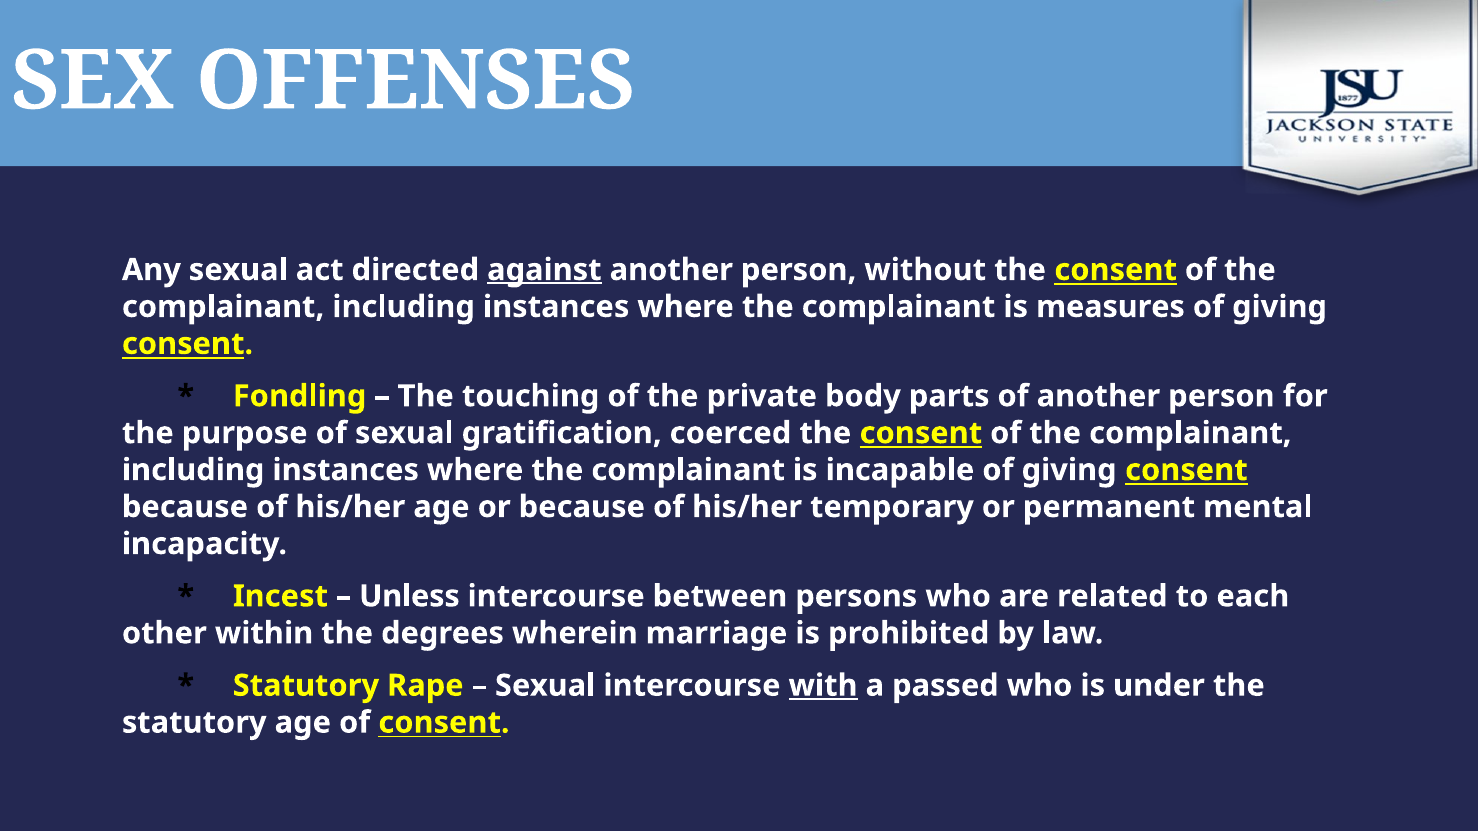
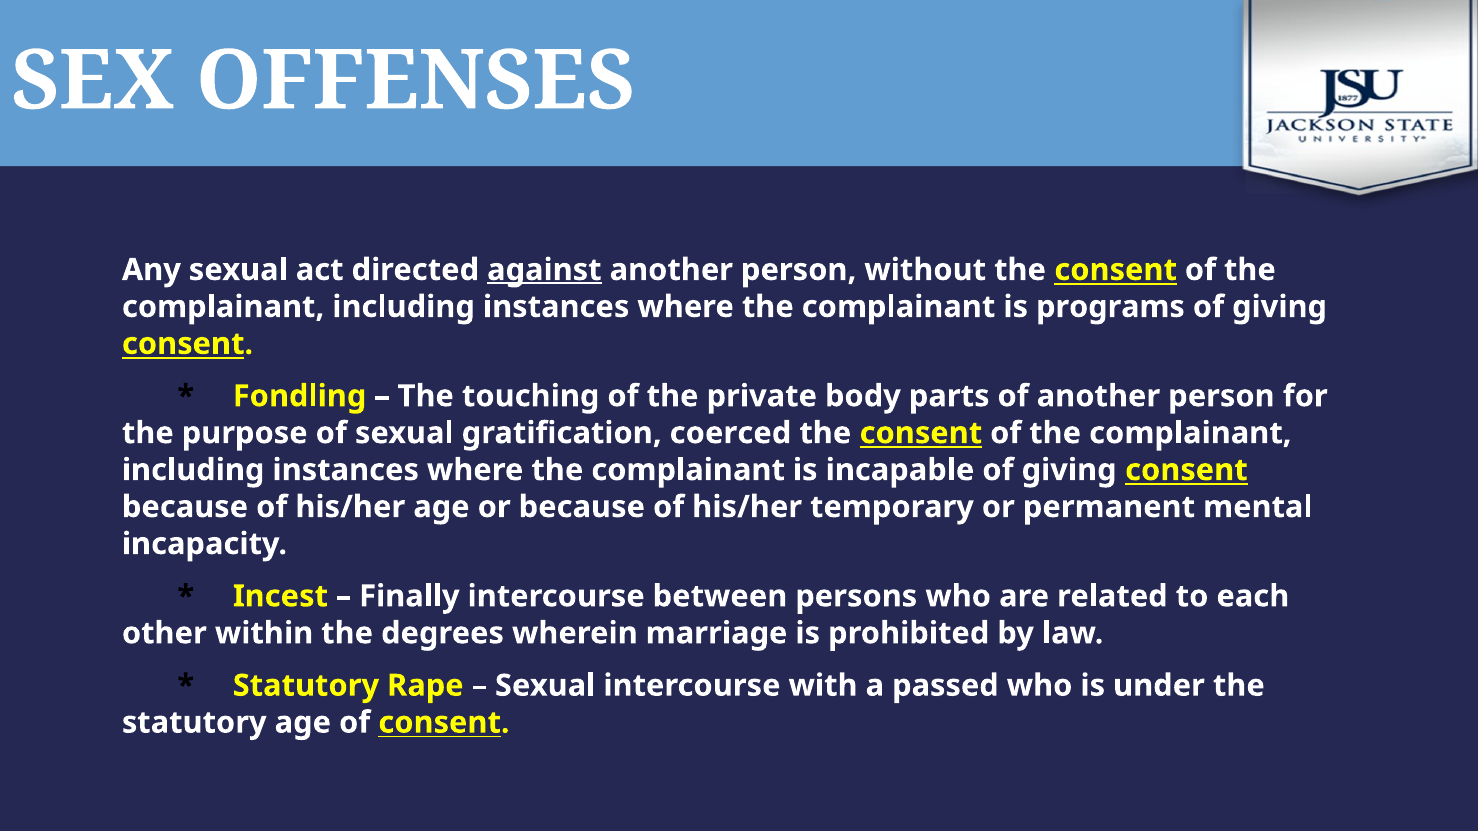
measures: measures -> programs (1110, 307)
Unless: Unless -> Finally (409, 597)
with underline: present -> none (823, 686)
